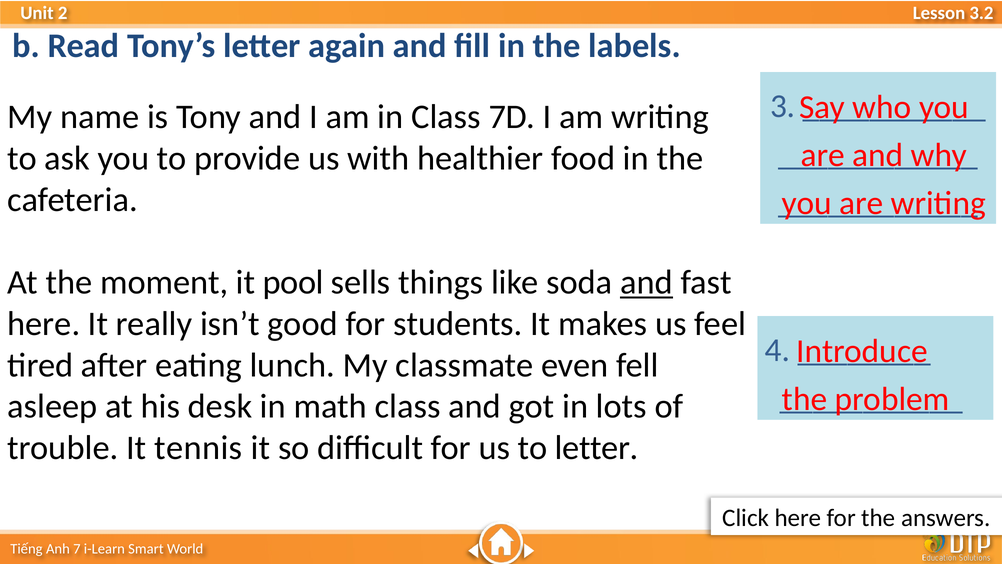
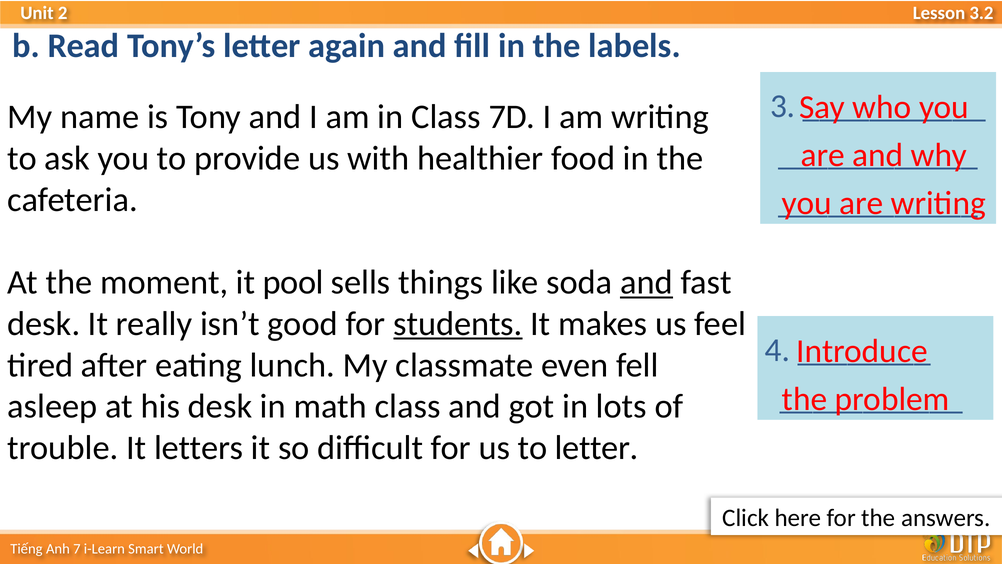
here: here -> desk (44, 324)
students underline: none -> present (458, 324)
tennis: tennis -> letters (199, 448)
